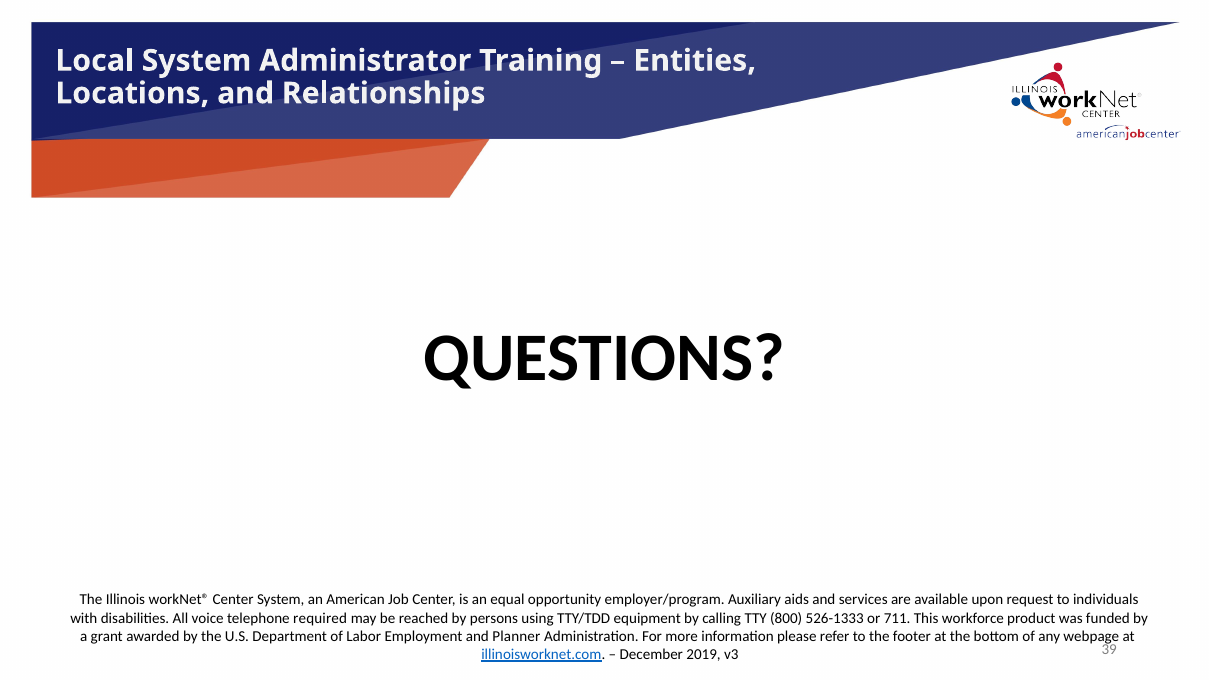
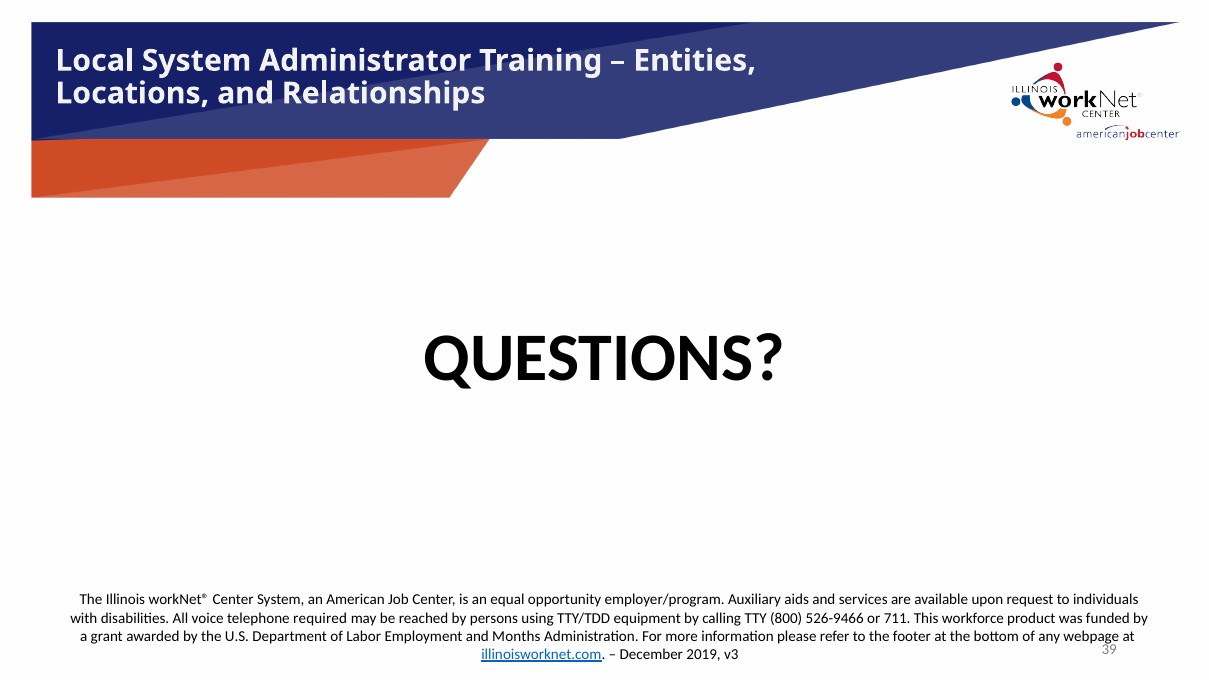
526-1333: 526-1333 -> 526-9466 (835, 618)
Planner: Planner -> Months (516, 636)
